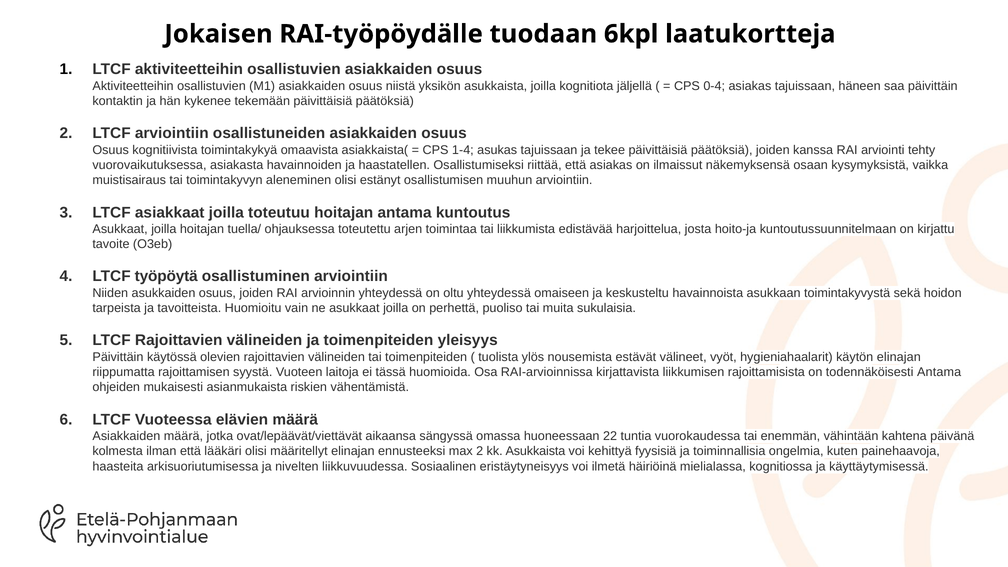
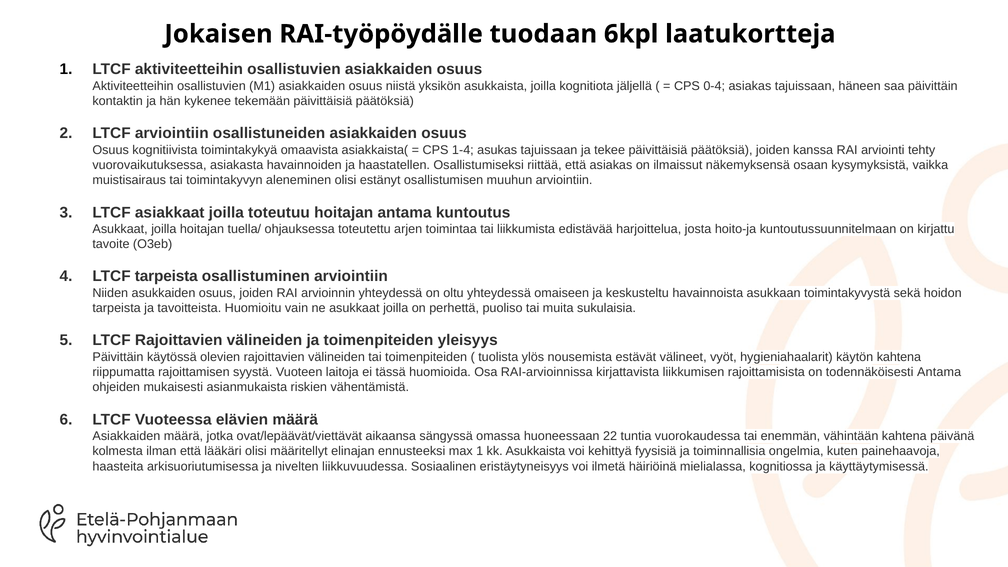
LTCF työpöytä: työpöytä -> tarpeista (166, 276)
käytön elinajan: elinajan -> kahtena (899, 357)
max 2: 2 -> 1 (480, 451)
